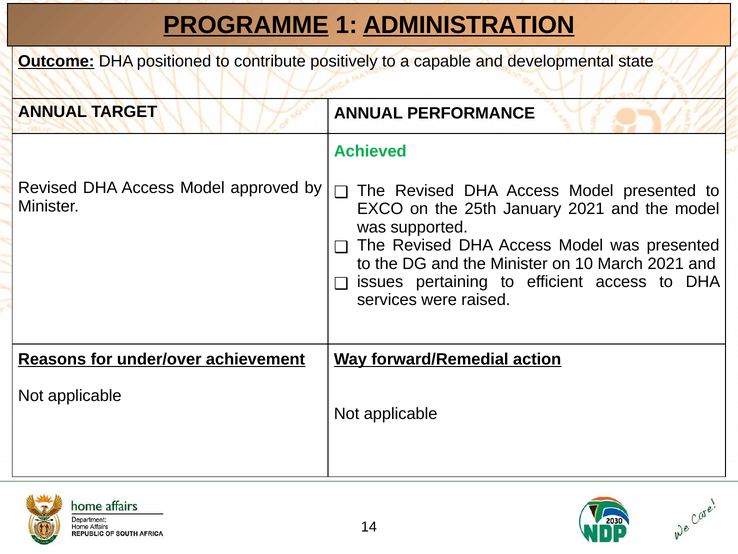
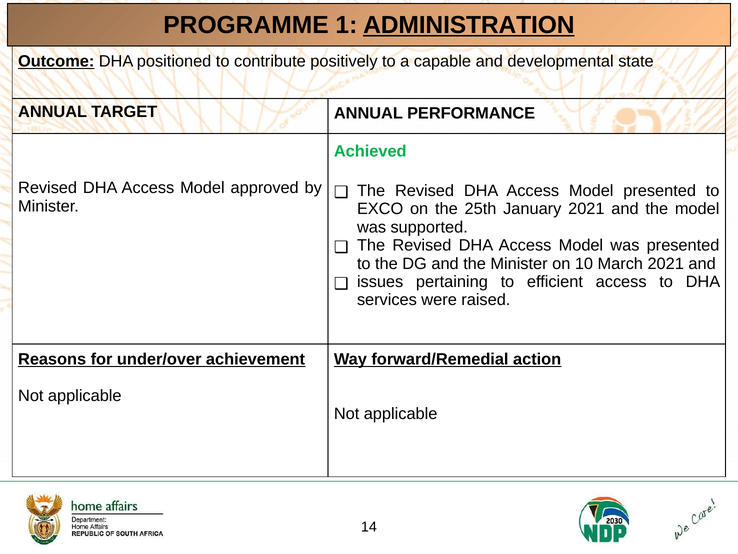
PROGRAMME underline: present -> none (246, 25)
